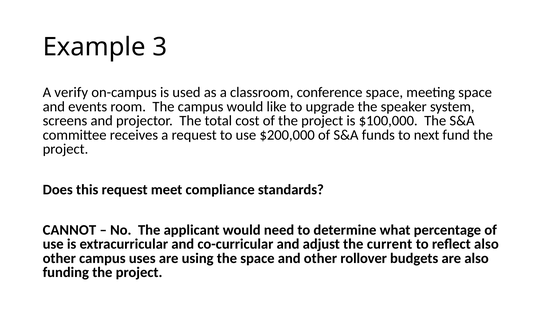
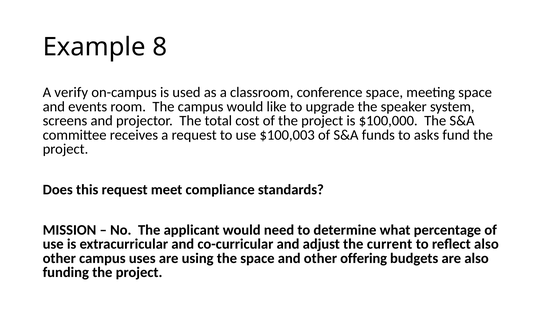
3: 3 -> 8 (160, 47)
$200,000: $200,000 -> $100,003 (287, 135)
next: next -> asks (427, 135)
CANNOT: CANNOT -> MISSION (70, 230)
rollover: rollover -> offering (364, 258)
